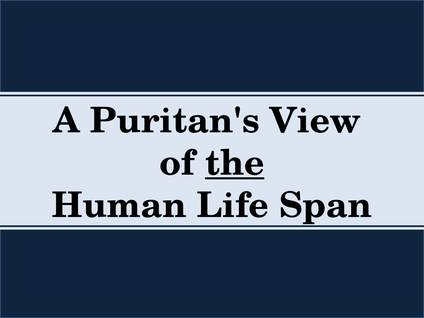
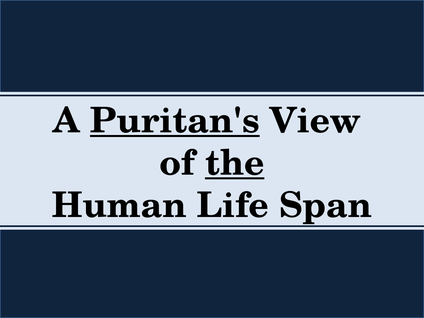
Puritan's underline: none -> present (175, 121)
